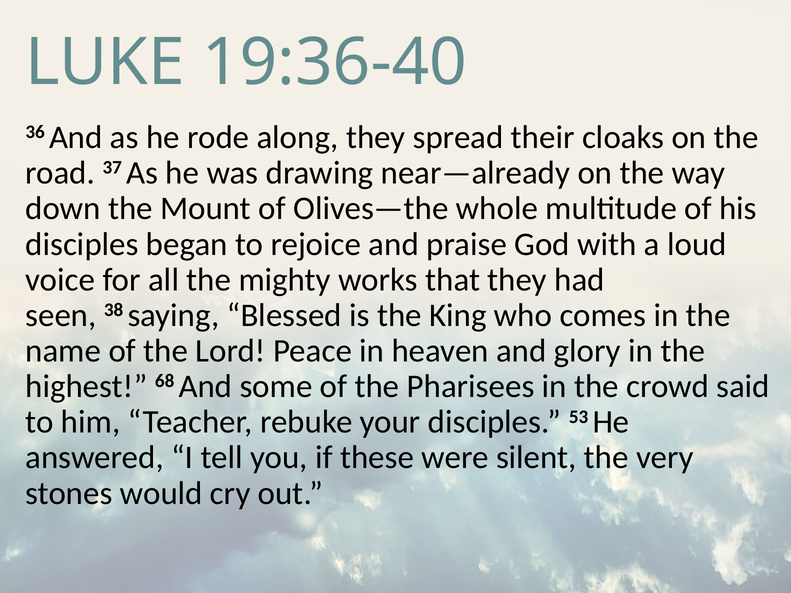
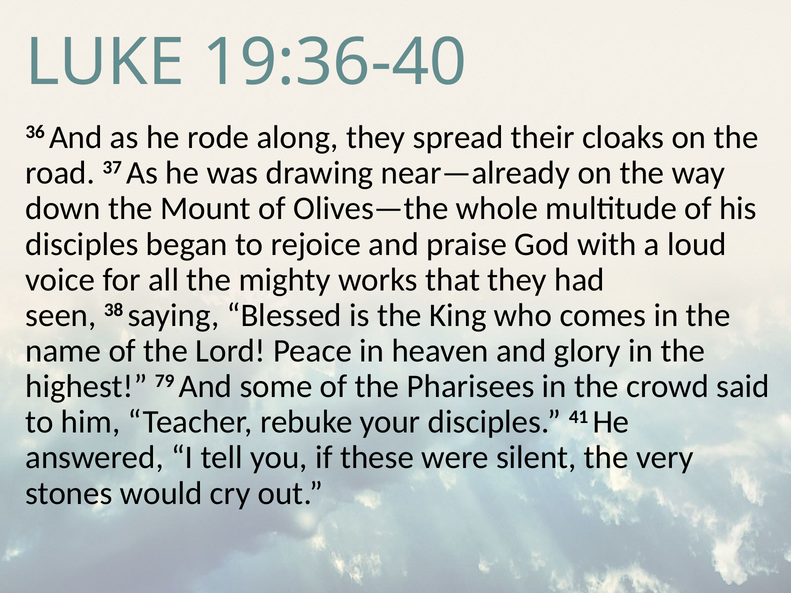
68: 68 -> 79 (165, 381)
53: 53 -> 41 (579, 417)
